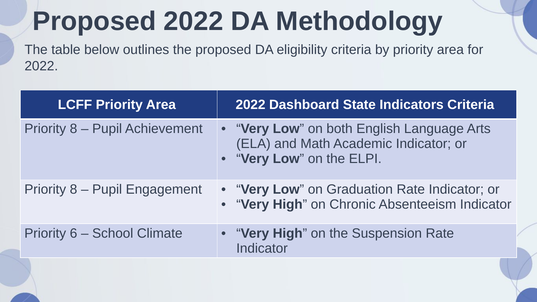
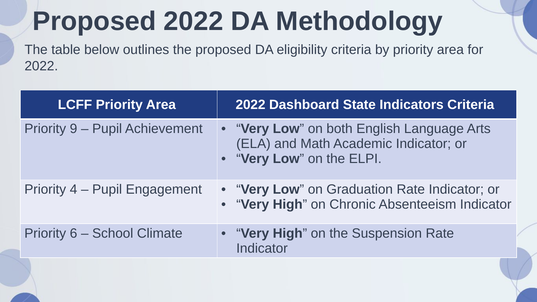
8: 8 -> 9 (74, 129)
8: 8 -> 4 (74, 190)
